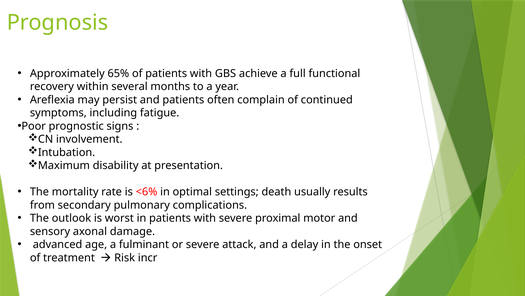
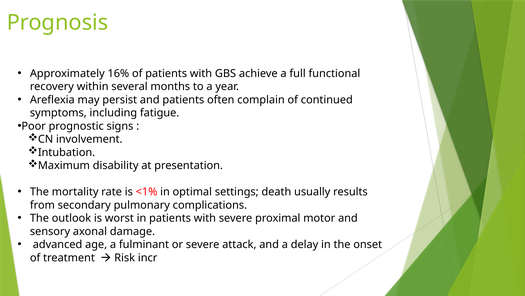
65%: 65% -> 16% (118, 73)
<6%: <6% -> <1% (147, 192)
